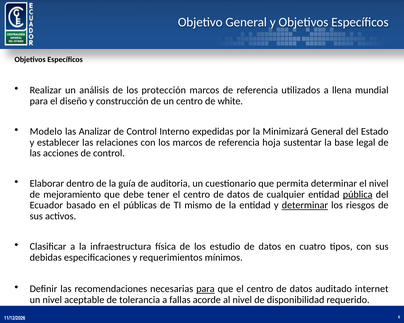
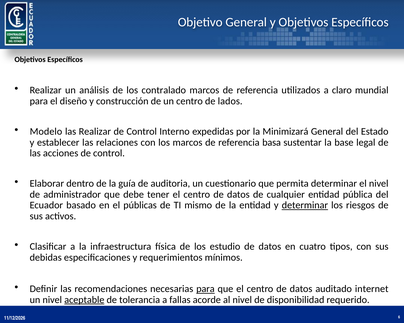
protección: protección -> contralado (164, 90)
llena: llena -> claro (342, 90)
white: white -> lados (230, 101)
las Analizar: Analizar -> Realizar (95, 132)
hoja: hoja -> basa (272, 142)
mejoramiento: mejoramiento -> administrador (72, 195)
pública underline: present -> none (358, 195)
aceptable underline: none -> present (84, 300)
